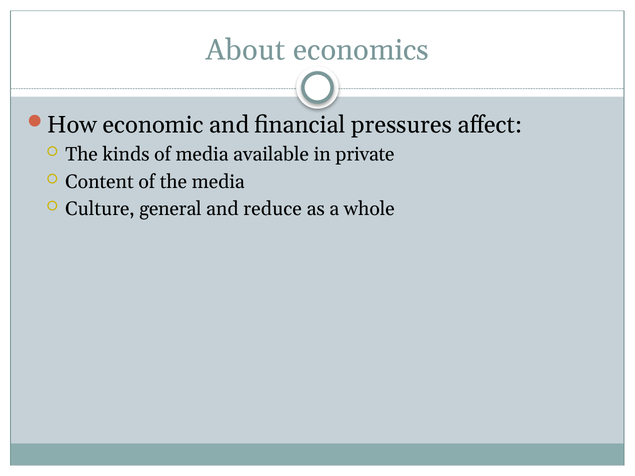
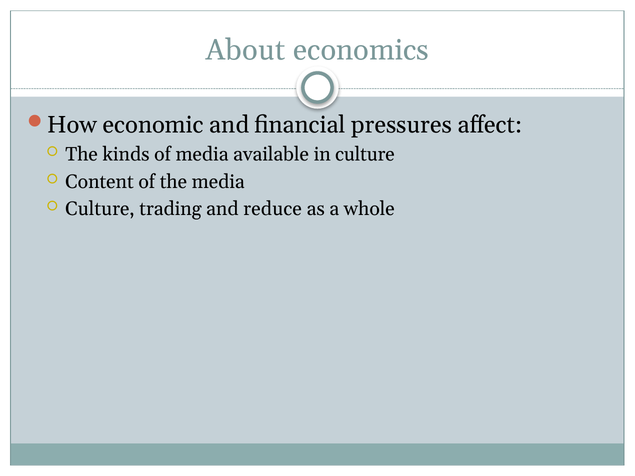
in private: private -> culture (365, 155)
general: general -> trading (170, 209)
